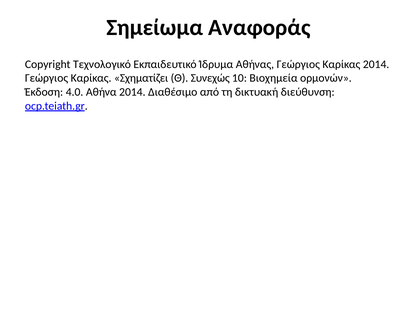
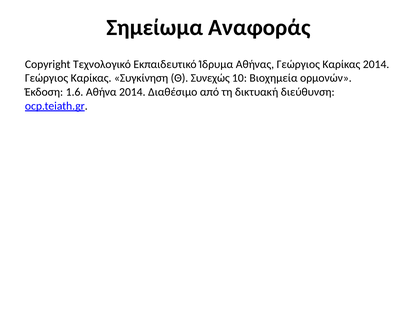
Σχηματίζει: Σχηματίζει -> Συγκίνηση (141, 78)
4.0: 4.0 -> 1.6 (75, 92)
